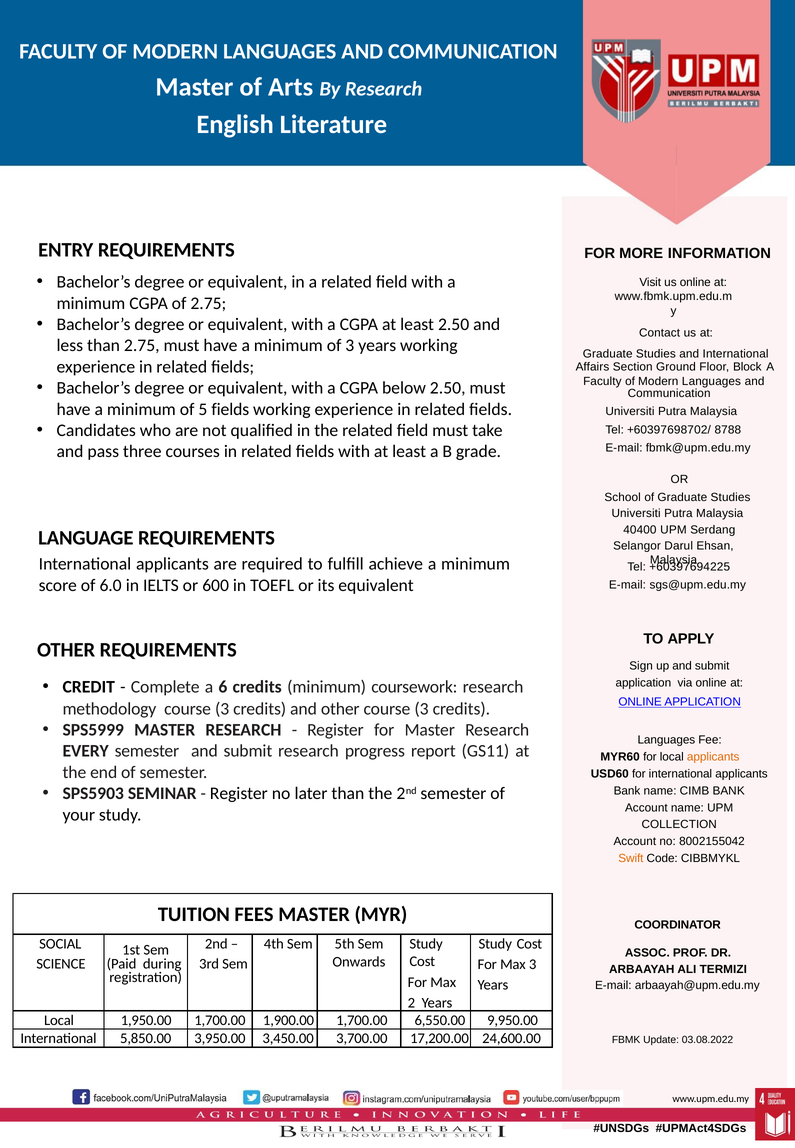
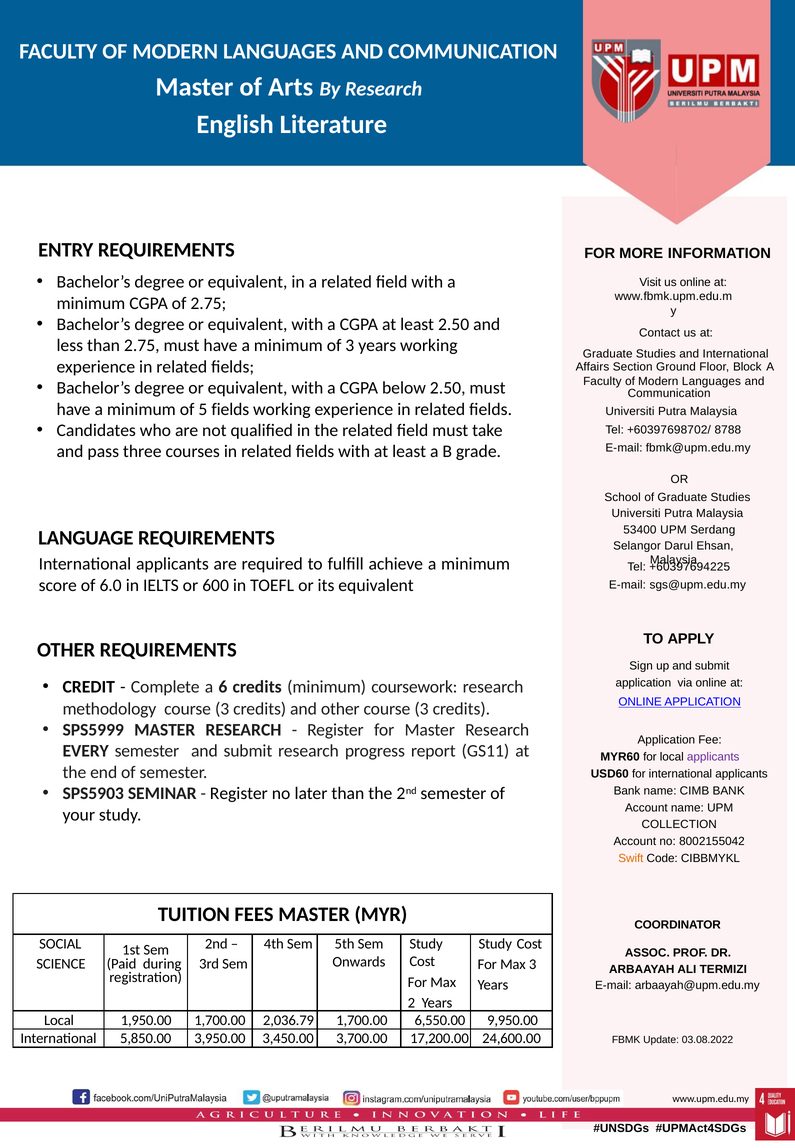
40400: 40400 -> 53400 (640, 530)
Languages: Languages -> Application (666, 740)
applicants colour: orange -> purple (713, 757)
1,900.00: 1,900.00 -> 2,036.79 (289, 1021)
